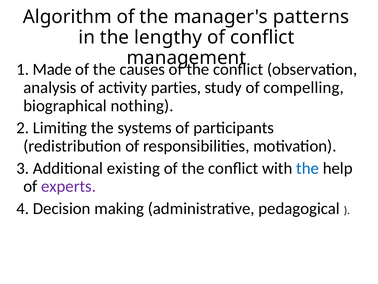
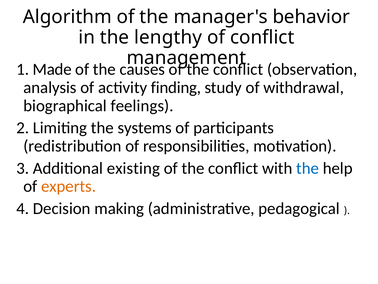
patterns: patterns -> behavior (311, 17)
parties: parties -> finding (176, 87)
compelling: compelling -> withdrawal (304, 87)
nothing: nothing -> feelings (142, 106)
experts colour: purple -> orange (69, 186)
